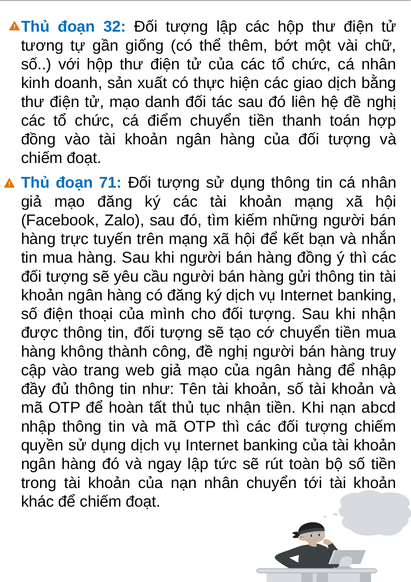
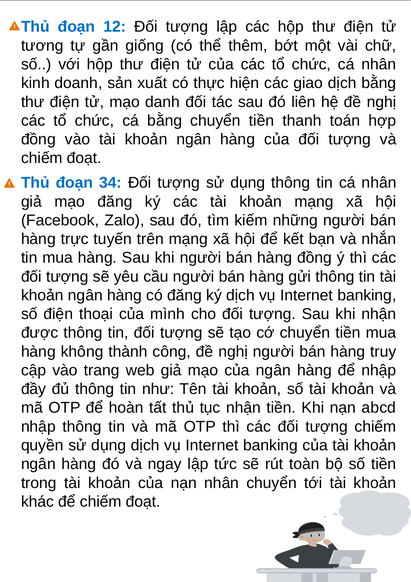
32: 32 -> 12 (115, 27)
cá điểm: điểm -> bằng (165, 121)
71: 71 -> 34 (111, 183)
